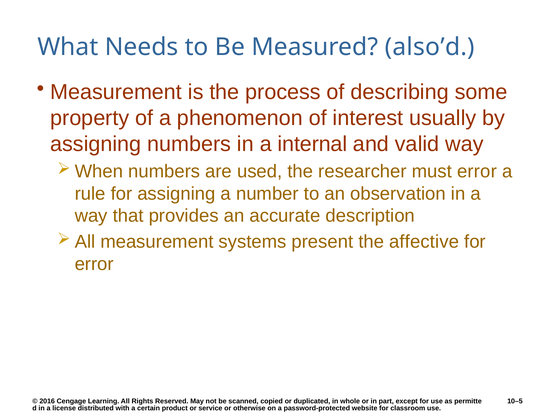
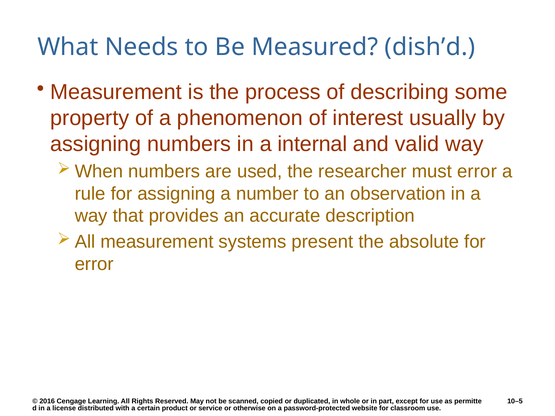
also’d: also’d -> dish’d (430, 47)
affective: affective -> absolute (424, 242)
